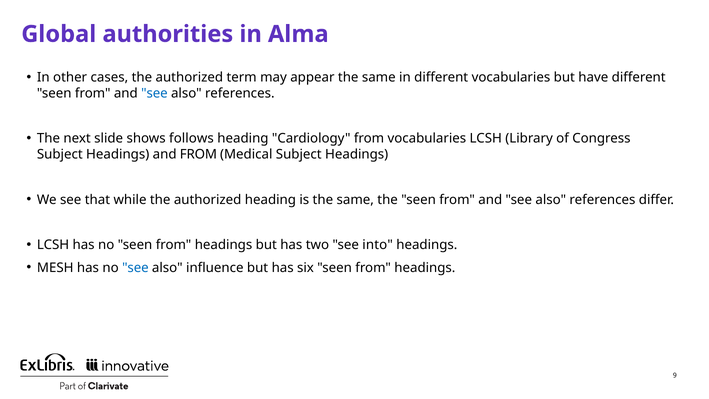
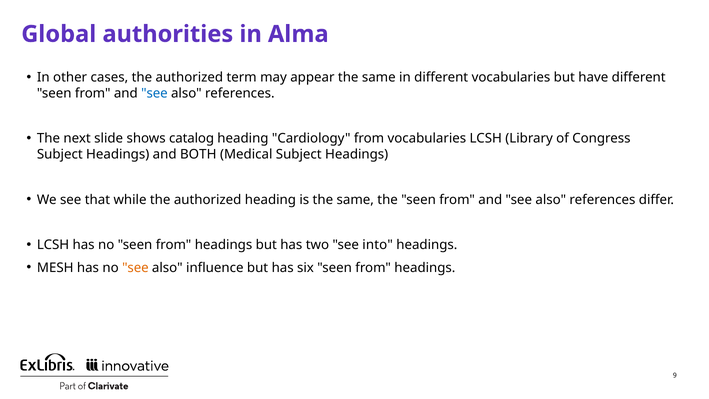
follows: follows -> catalog (192, 138)
and FROM: FROM -> BOTH (198, 154)
see colour: blue -> orange (135, 267)
